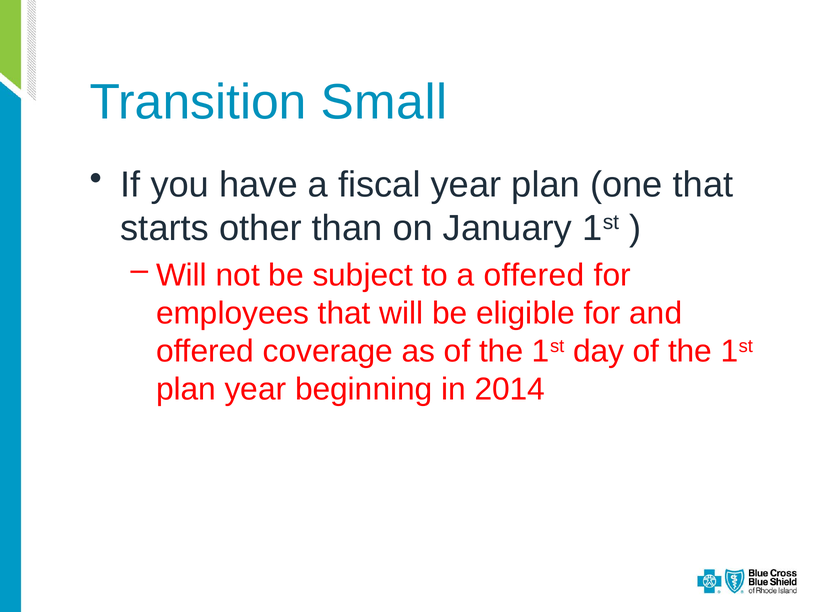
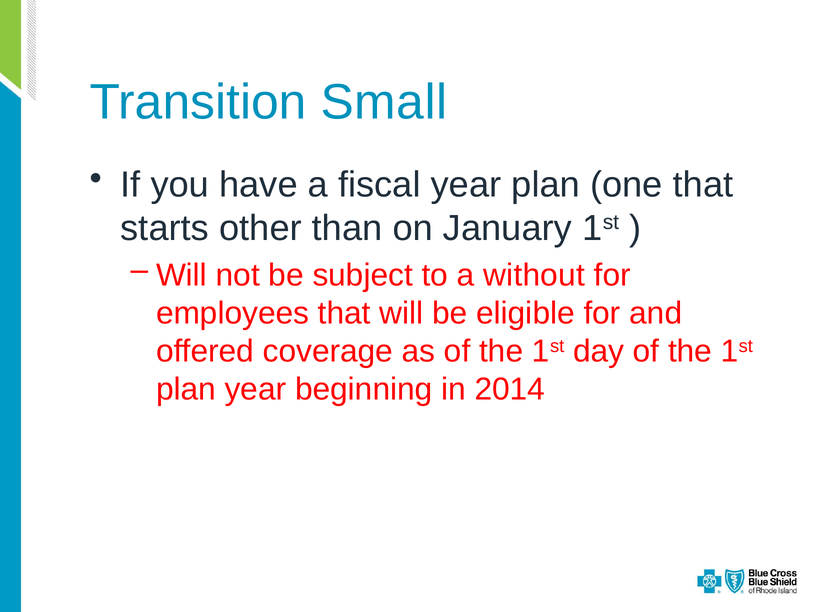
a offered: offered -> without (534, 275)
